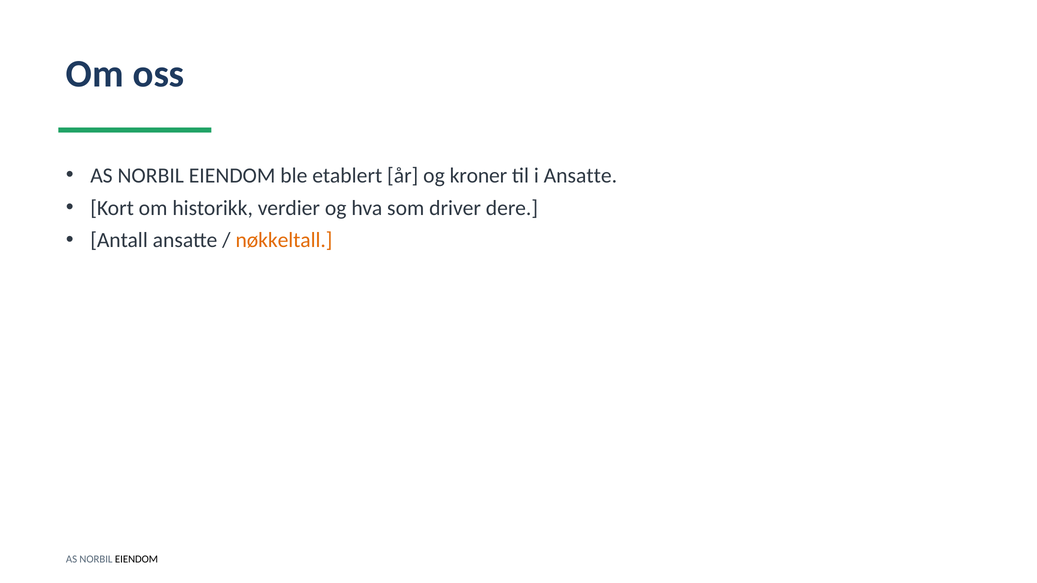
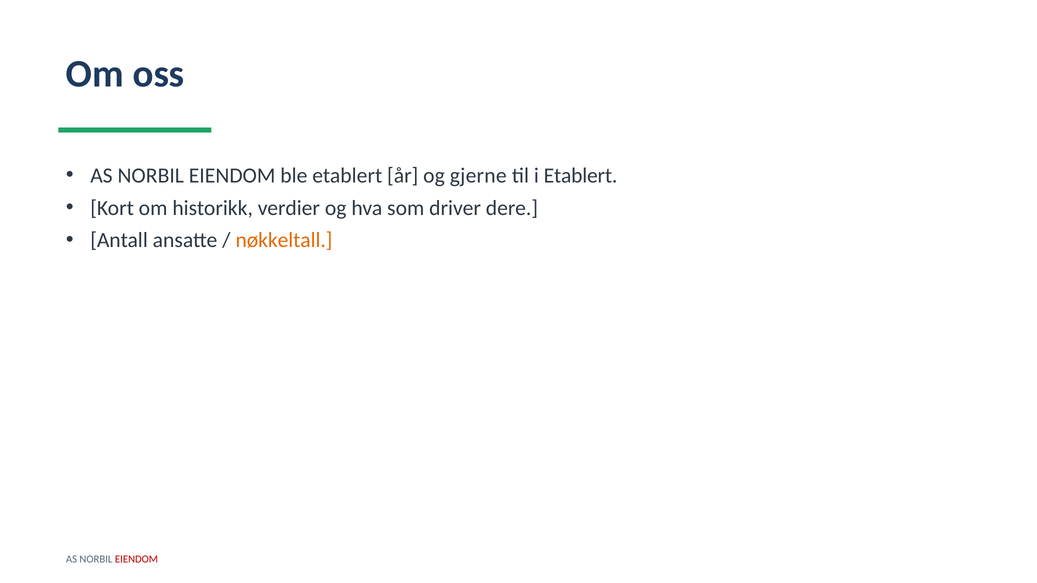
kroner: kroner -> gjerne (478, 176)
i Ansatte: Ansatte -> Etablert (581, 176)
EIENDOM colour: black -> red (137, 560)
